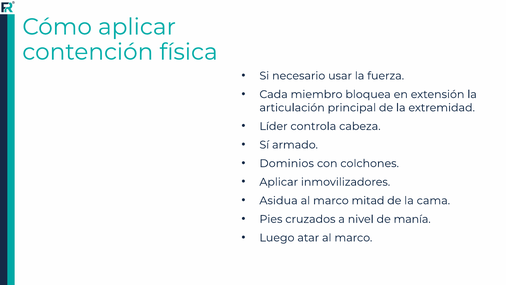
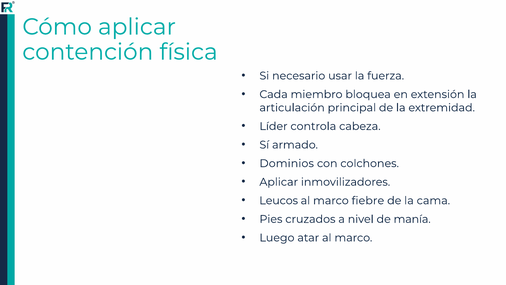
Asidua: Asidua -> Leucos (279, 200)
mitad: mitad -> fiebre (368, 200)
